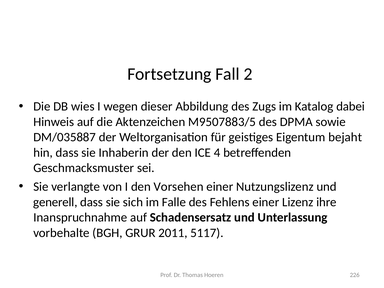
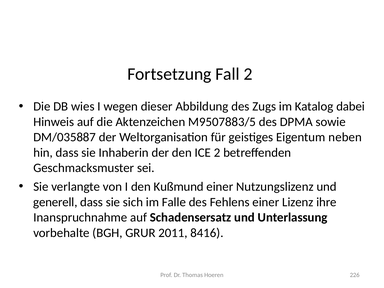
bejaht: bejaht -> neben (345, 137)
ICE 4: 4 -> 2 (217, 153)
Vorsehen: Vorsehen -> Kußmund (179, 187)
5117: 5117 -> 8416 (207, 233)
